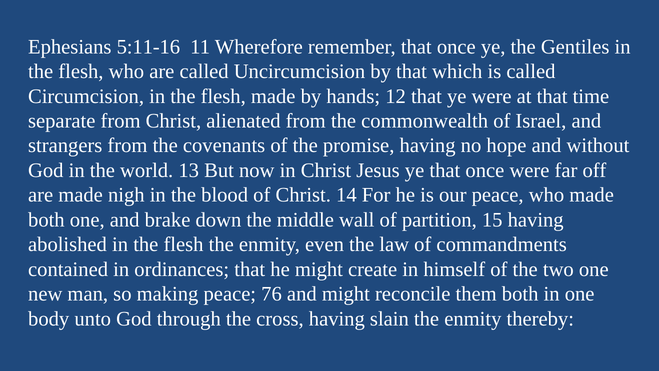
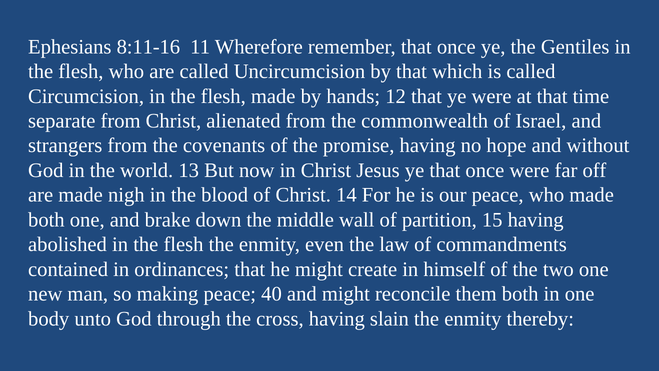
5:11-16: 5:11-16 -> 8:11-16 (148, 47)
76: 76 -> 40 (272, 294)
